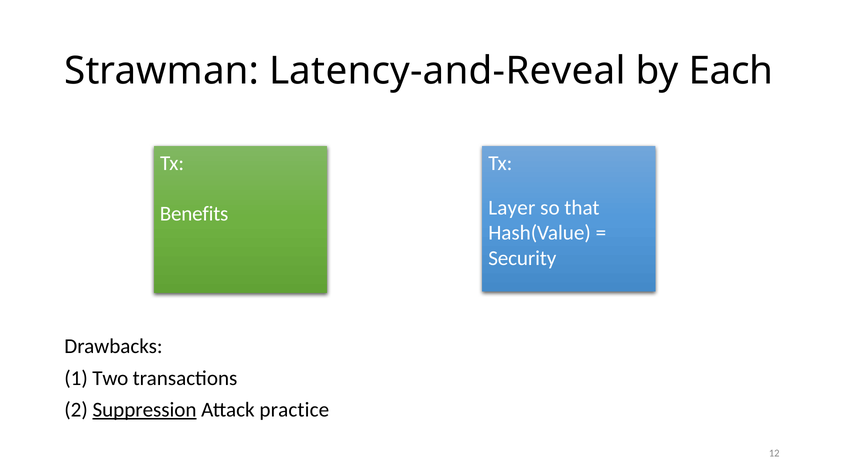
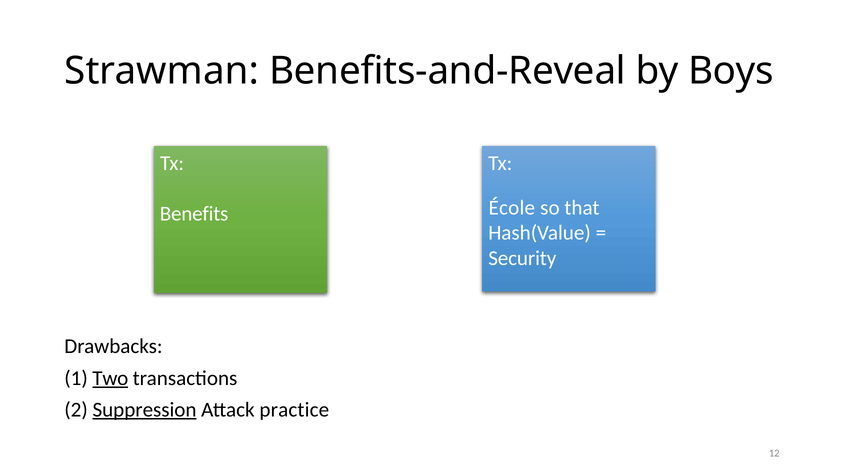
Latency-and-Reveal: Latency-and-Reveal -> Benefits-and-Reveal (447, 71)
Each: Each -> Boys (731, 71)
Layer: Layer -> École (512, 208)
Two underline: none -> present (110, 378)
